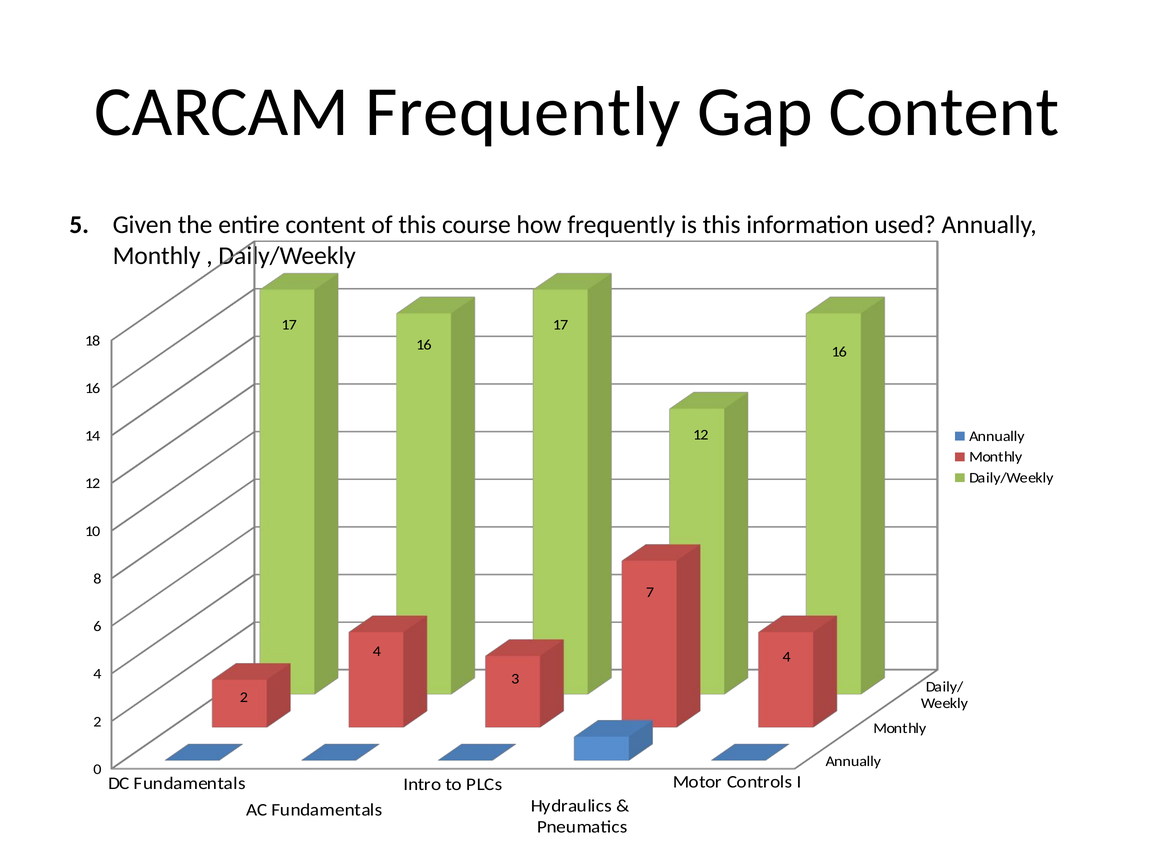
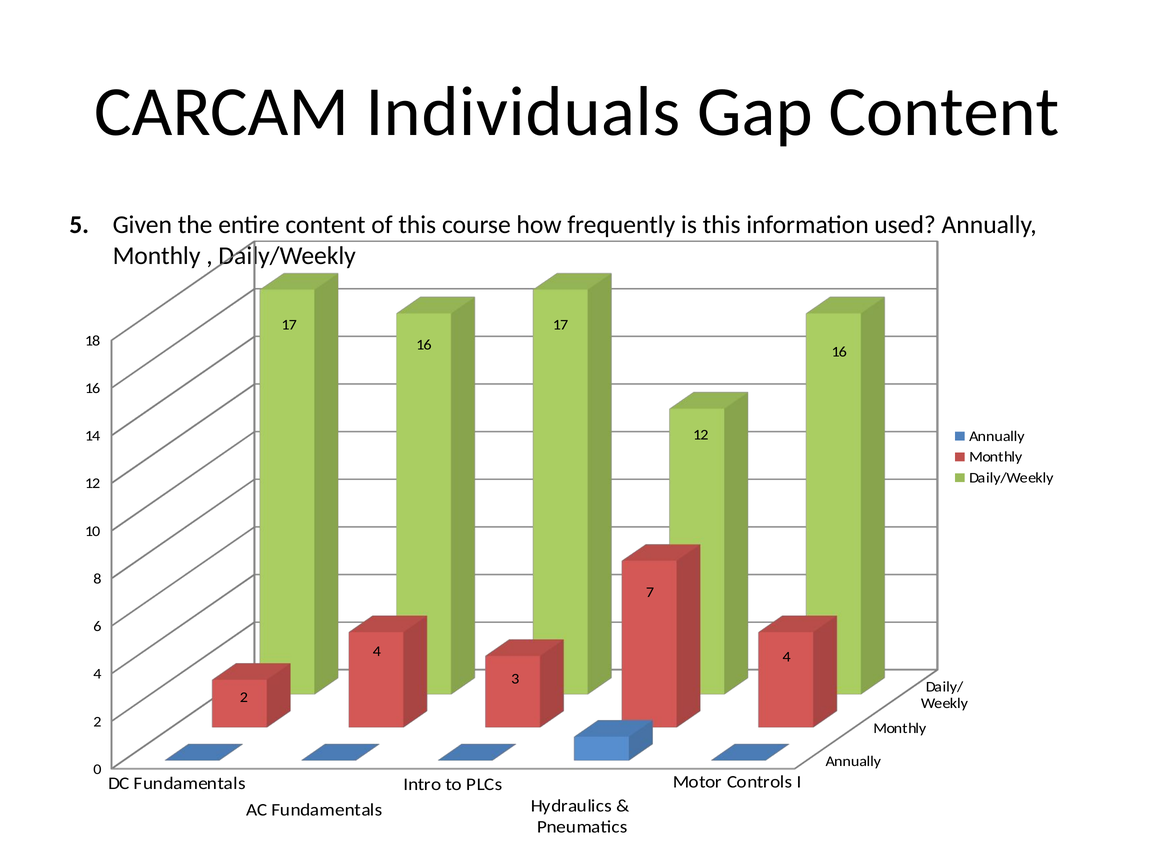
CARCAM Frequently: Frequently -> Individuals (523, 112)
